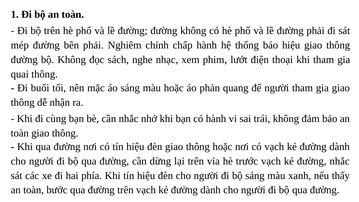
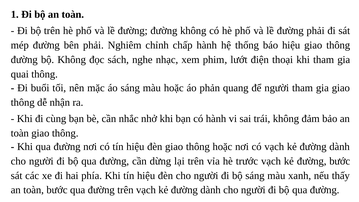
đường nhắc: nhắc -> bước (340, 161)
